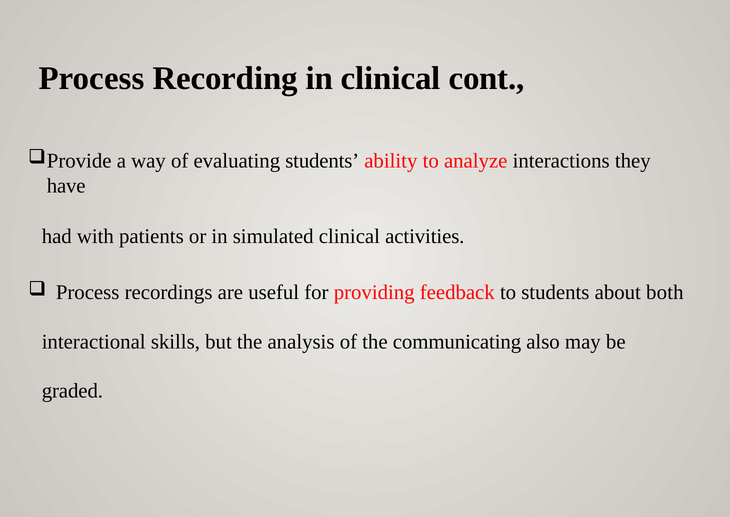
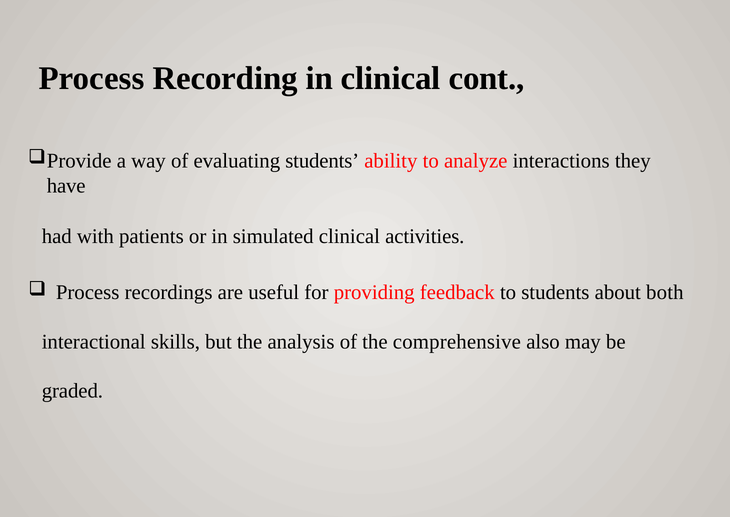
communicating: communicating -> comprehensive (457, 341)
